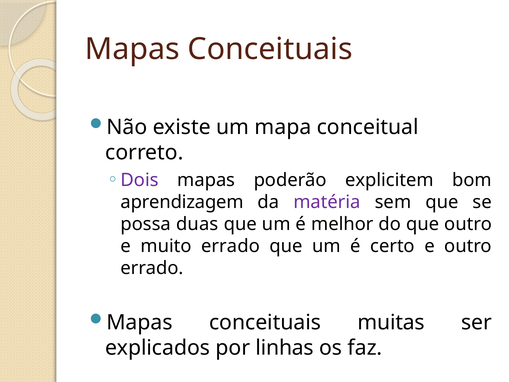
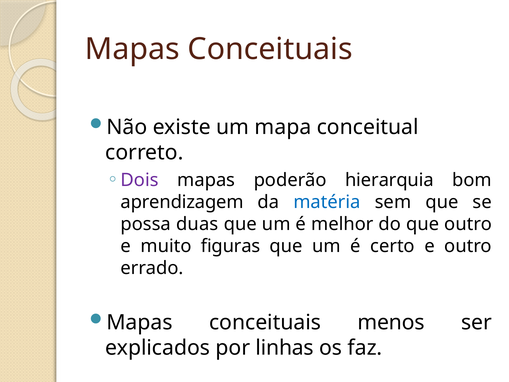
explicitem: explicitem -> hierarquia (389, 180)
matéria colour: purple -> blue (327, 202)
muito errado: errado -> figuras (231, 246)
muitas: muitas -> menos (391, 322)
